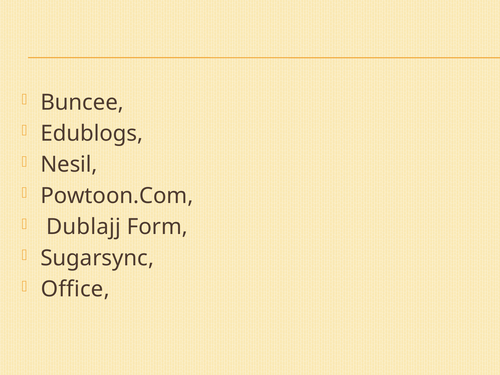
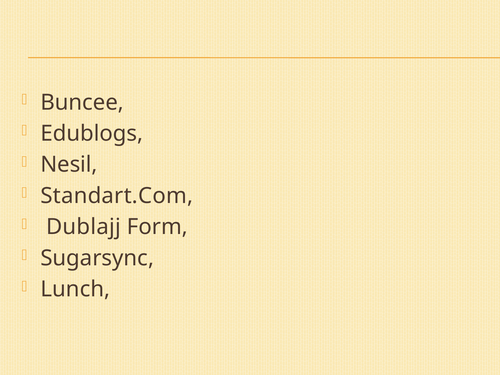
Powtoon.Com: Powtoon.Com -> Standart.Com (117, 196)
Office: Office -> Lunch (75, 289)
